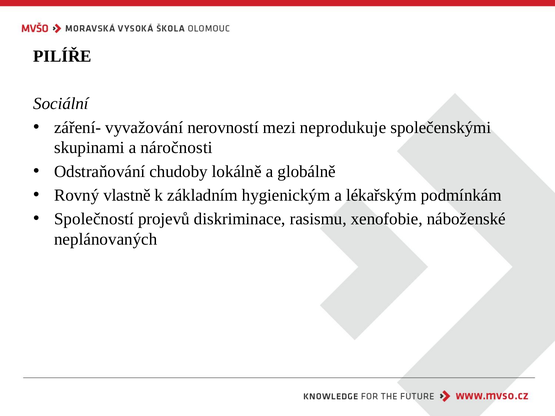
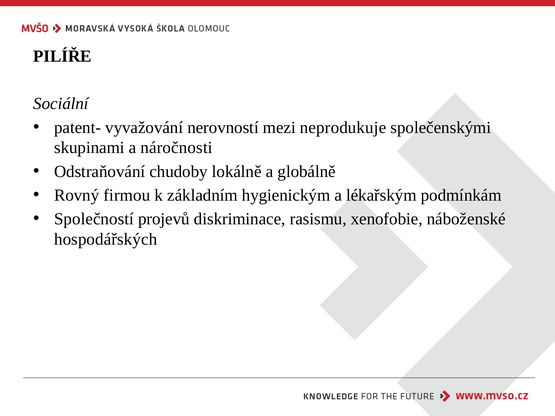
záření-: záření- -> patent- (78, 127)
vlastně: vlastně -> firmou (127, 195)
neplánovaných: neplánovaných -> hospodářských (106, 239)
